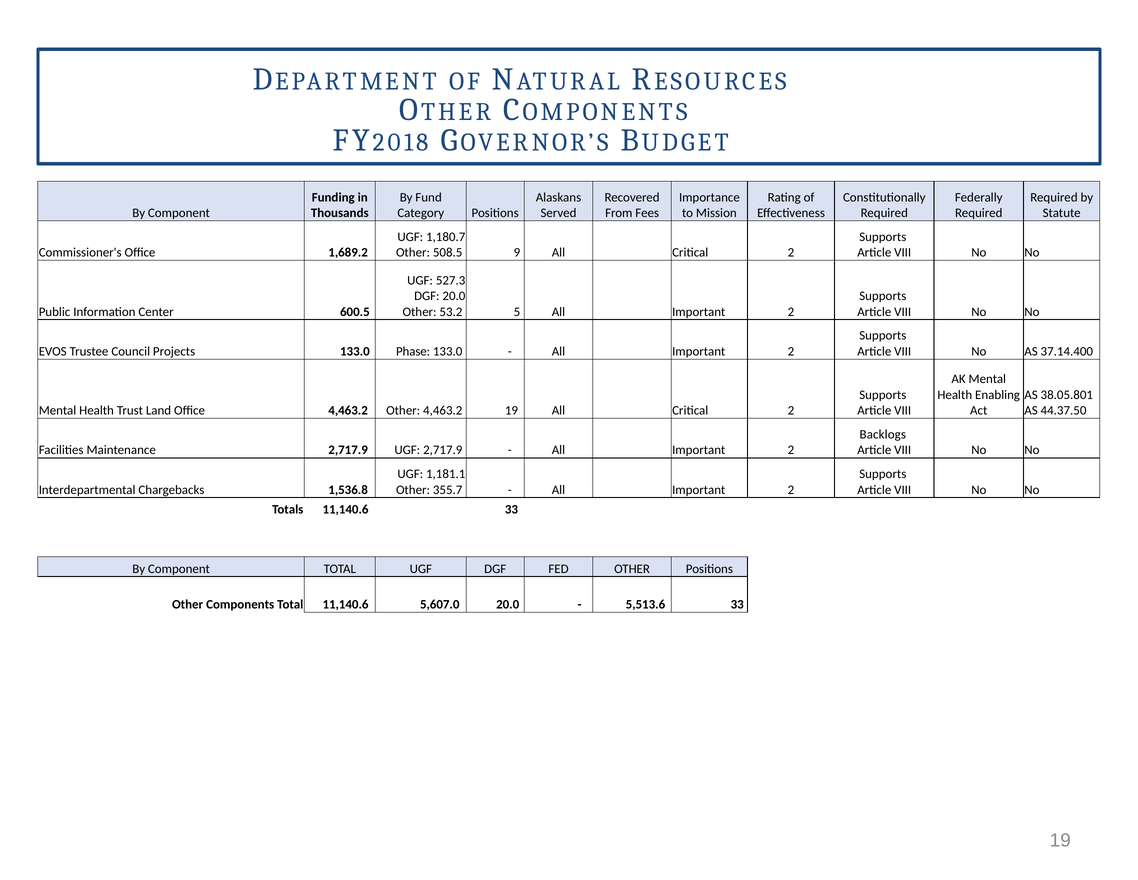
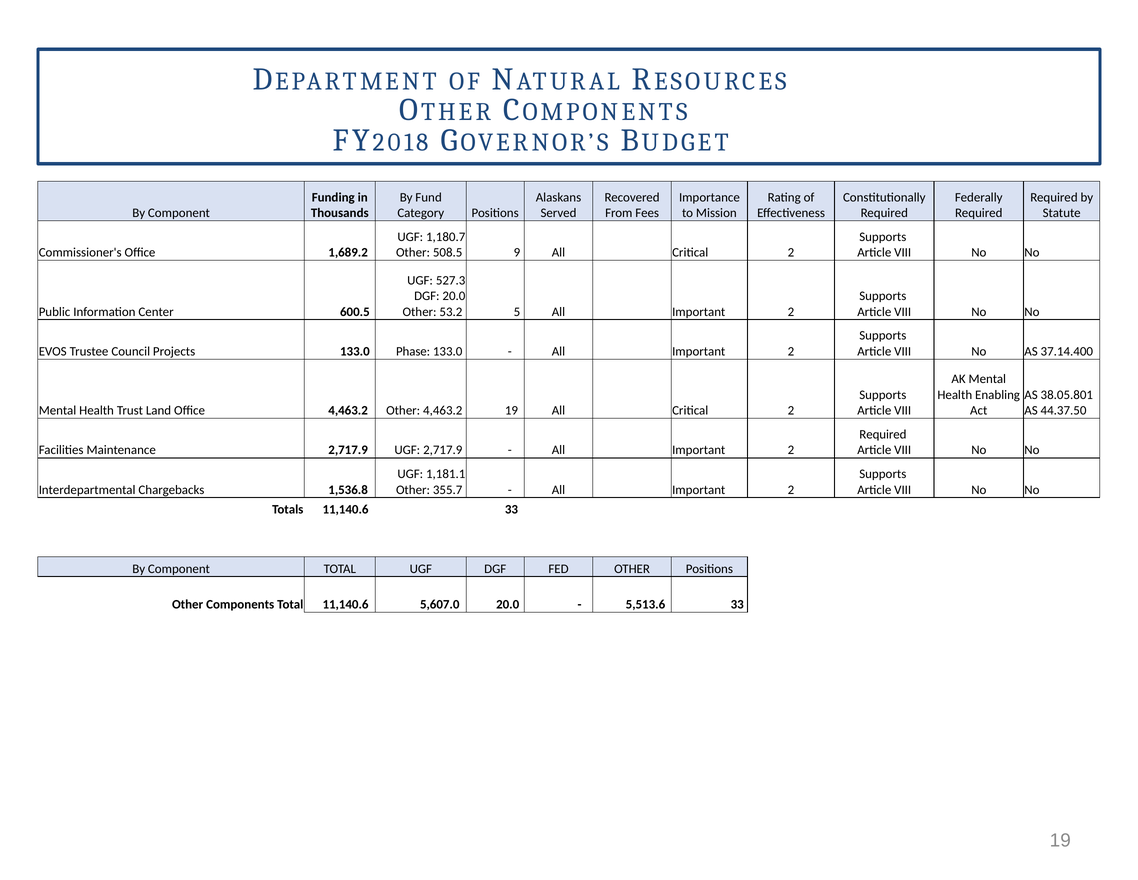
Backlogs: Backlogs -> Required (883, 434)
